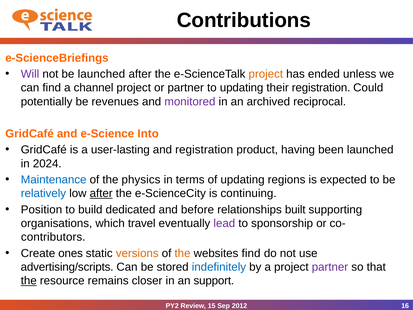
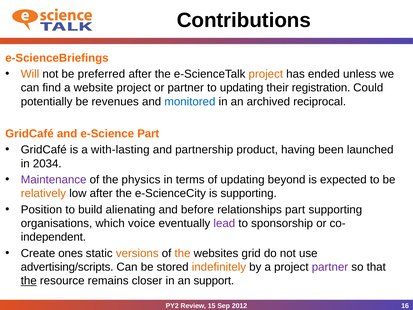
Will colour: purple -> orange (30, 74)
be launched: launched -> preferred (101, 74)
channel: channel -> website (93, 88)
monitored colour: purple -> blue (190, 102)
e-Science Into: Into -> Part (148, 134)
user-lasting: user-lasting -> with-lasting (120, 150)
and registration: registration -> partnership (204, 150)
2024: 2024 -> 2034 (47, 164)
Maintenance colour: blue -> purple (54, 180)
regions: regions -> beyond (287, 180)
relatively colour: blue -> orange (43, 193)
after underline: present -> none (101, 193)
is continuing: continuing -> supporting (249, 193)
dedicated: dedicated -> alienating (130, 209)
relationships built: built -> part (295, 209)
travel: travel -> voice (142, 223)
contributors: contributors -> independent (53, 237)
websites find: find -> grid (251, 253)
indefinitely colour: blue -> orange (219, 267)
